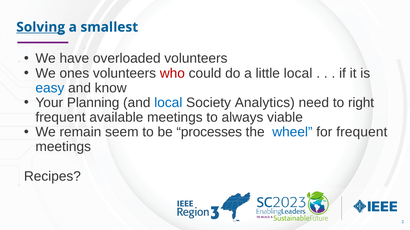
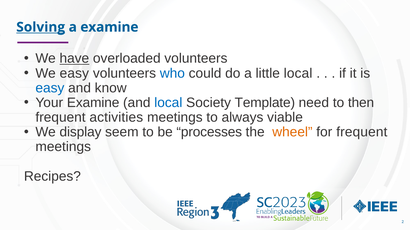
a smallest: smallest -> examine (109, 27)
have underline: none -> present (74, 59)
We ones: ones -> easy (74, 73)
who colour: red -> blue (172, 73)
Your Planning: Planning -> Examine (93, 103)
Analytics: Analytics -> Template (265, 103)
right: right -> then (361, 103)
available: available -> activities (116, 118)
remain: remain -> display (80, 132)
wheel colour: blue -> orange (292, 132)
